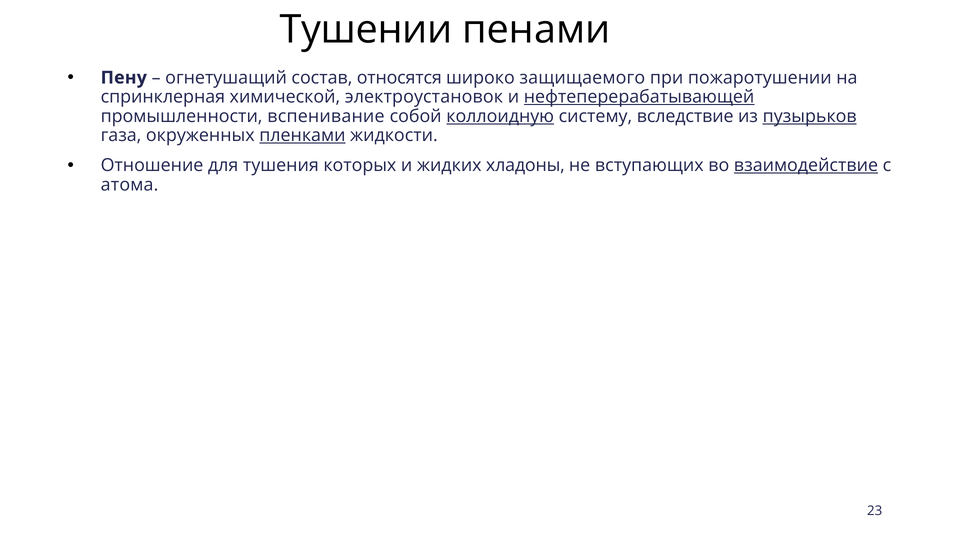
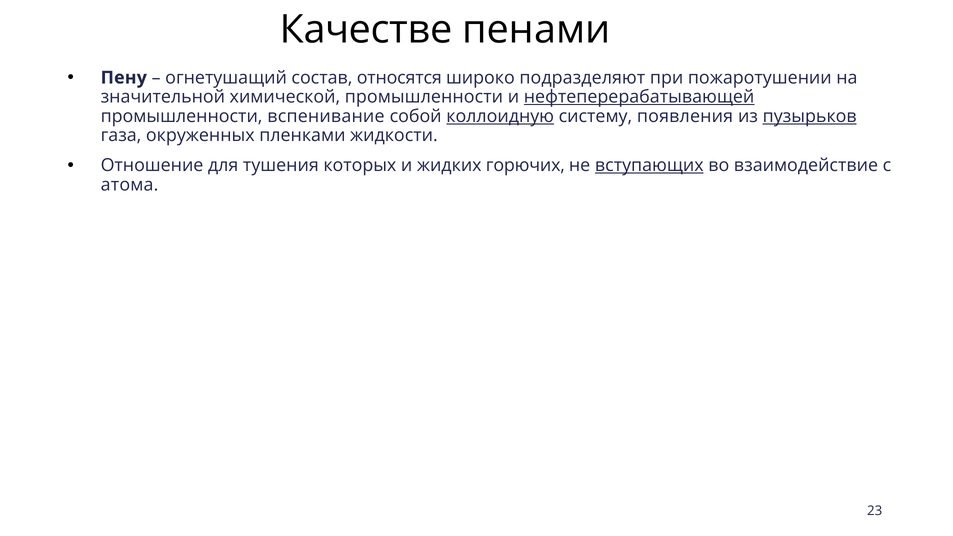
Тушении: Тушении -> Качестве (366, 30)
защищаемого: защищаемого -> подразделяют (582, 78)
спринклерная: спринклерная -> значительной (163, 97)
химической электроустановок: электроустановок -> промышленности (424, 97)
вследствие: вследствие -> появления (685, 116)
пленками underline: present -> none (302, 136)
хладоны: хладоны -> горючих (525, 165)
вступающих underline: none -> present (649, 165)
взаимодействие underline: present -> none (806, 165)
